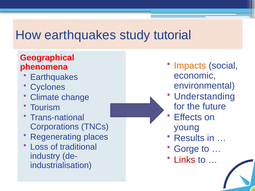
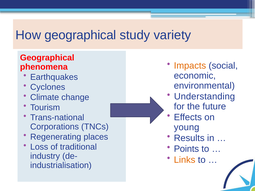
How earthquakes: earthquakes -> geographical (80, 35)
tutorial: tutorial -> variety (172, 35)
Gorge: Gorge -> Points (186, 149)
Links colour: red -> orange (185, 160)
